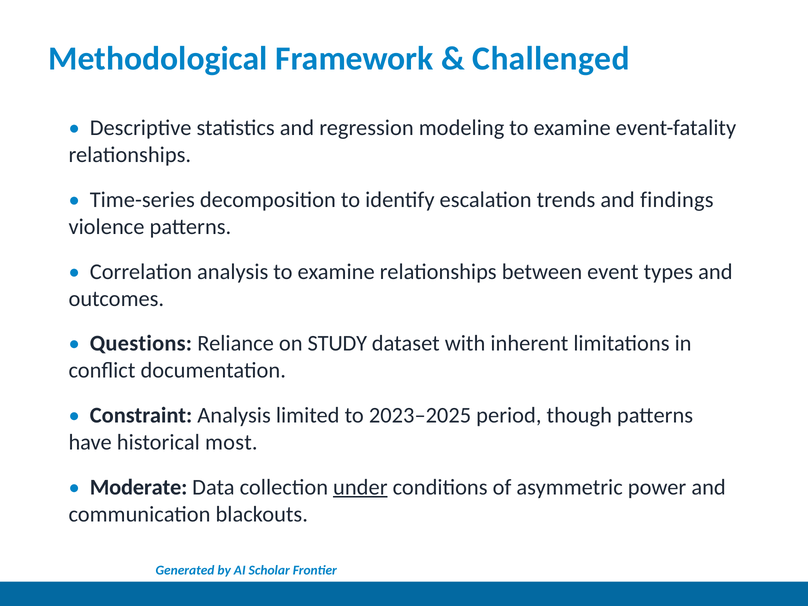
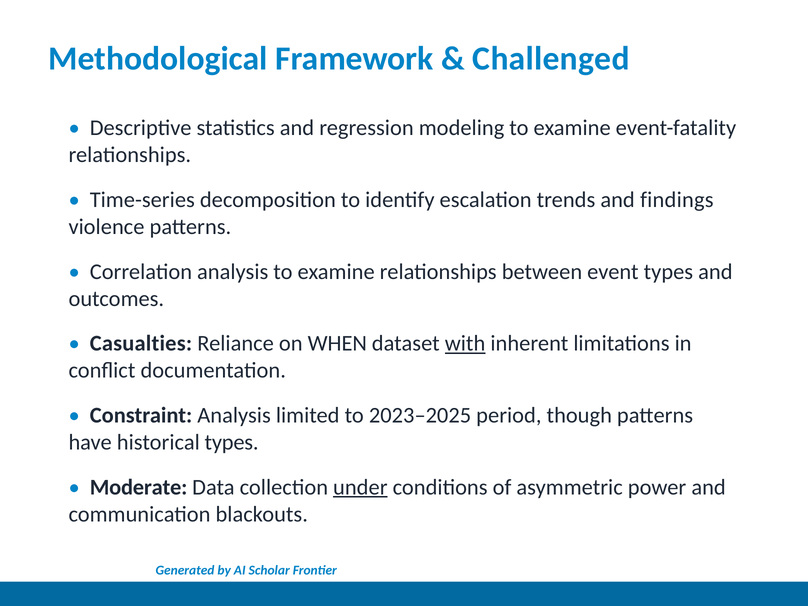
Questions: Questions -> Casualties (141, 344)
STUDY: STUDY -> WHEN (337, 344)
with underline: none -> present (465, 344)
historical most: most -> types (232, 442)
